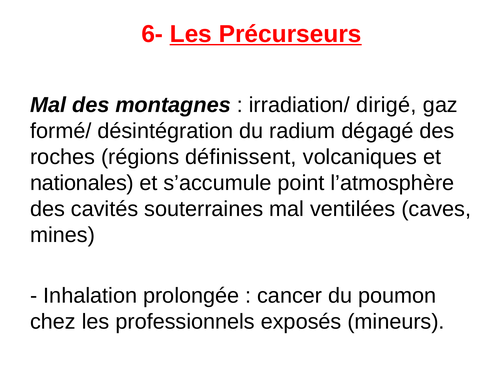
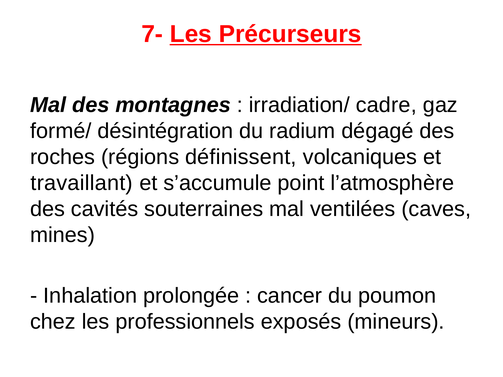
6-: 6- -> 7- (152, 34)
dirigé: dirigé -> cadre (386, 105)
nationales: nationales -> travaillant (82, 183)
